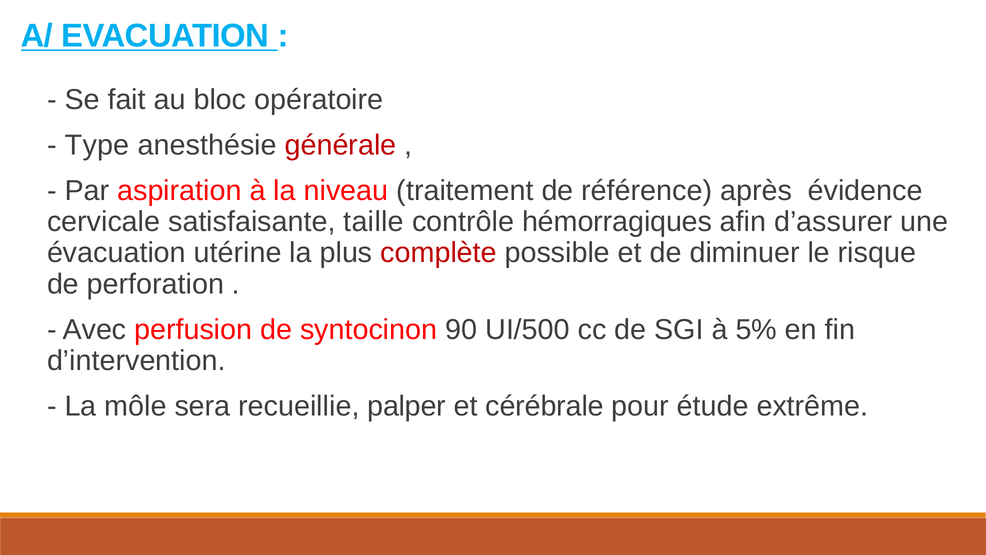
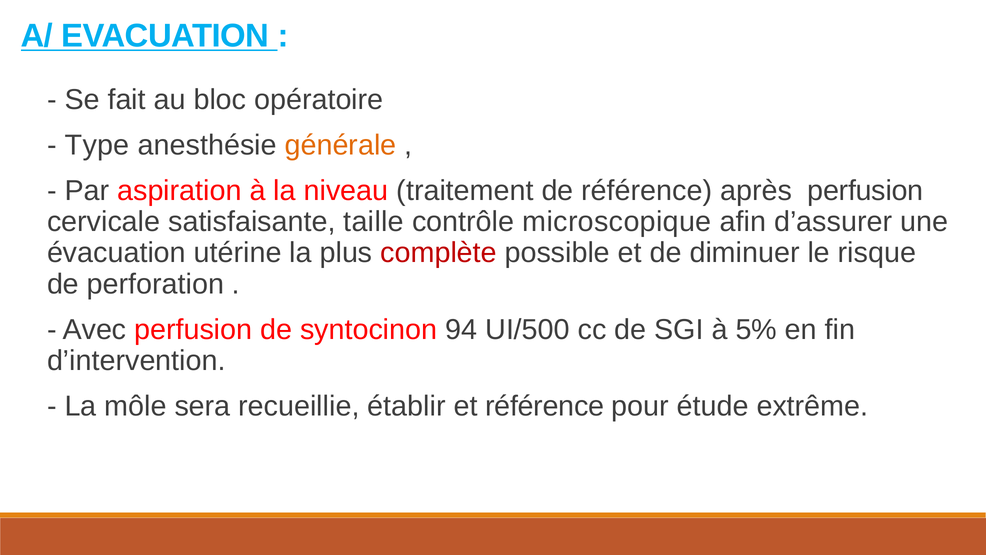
générale colour: red -> orange (340, 145)
après évidence: évidence -> perfusion (865, 191)
hémorragiques: hémorragiques -> microscopique (617, 222)
90: 90 -> 94 (461, 329)
palper: palper -> établir (407, 406)
et cérébrale: cérébrale -> référence (545, 406)
